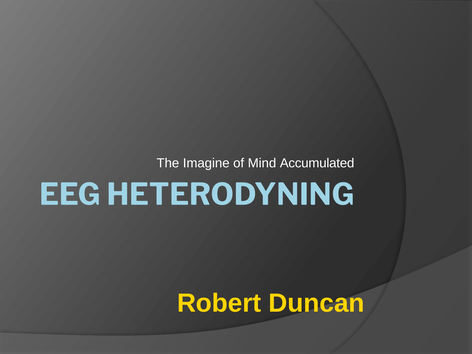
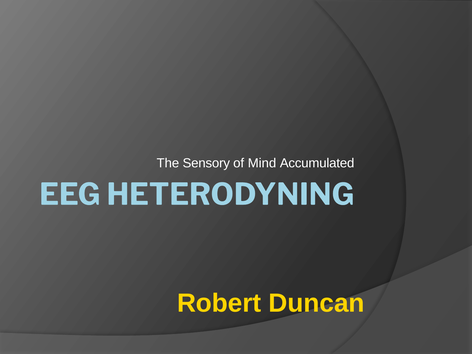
Imagine: Imagine -> Sensory (206, 163)
